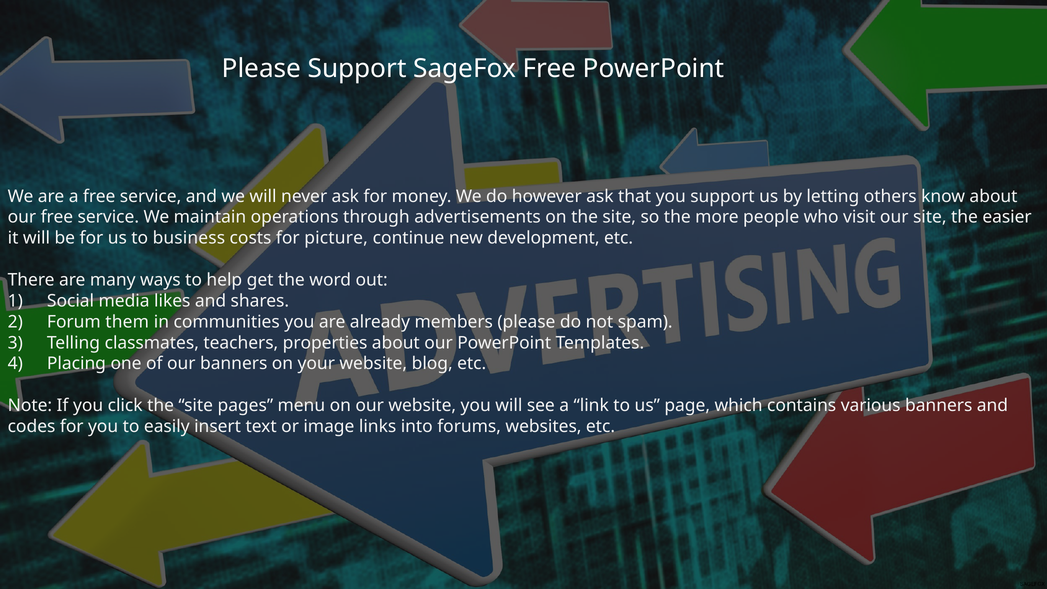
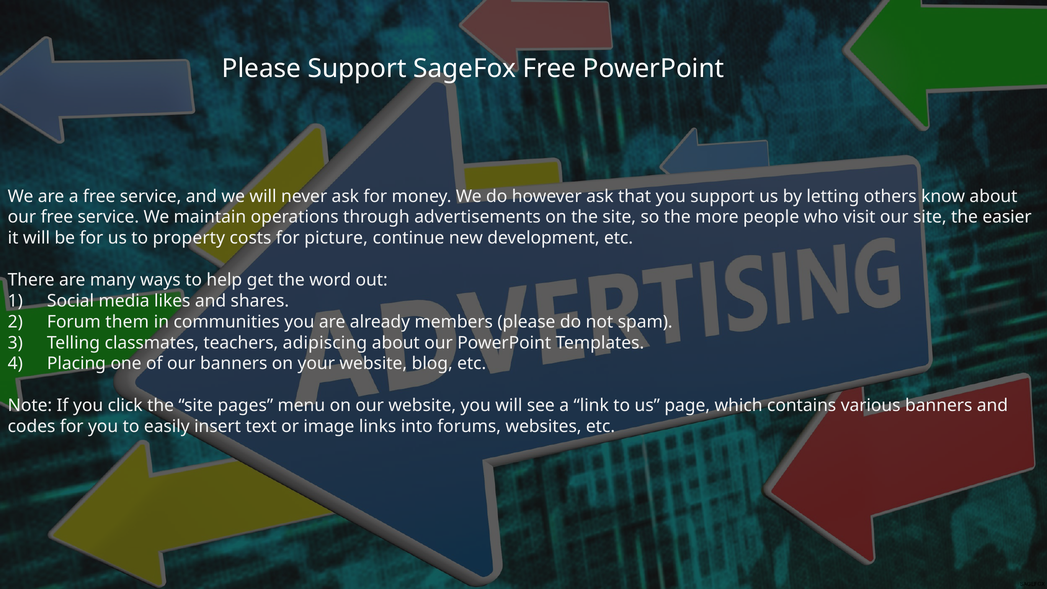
business: business -> property (189, 238)
properties: properties -> adipiscing (325, 343)
